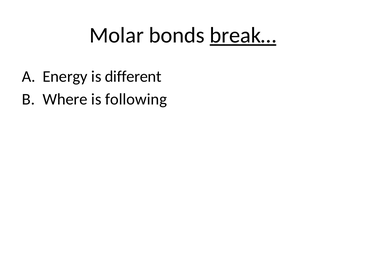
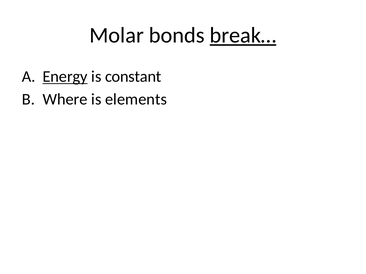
Energy underline: none -> present (65, 77)
different: different -> constant (133, 77)
following: following -> elements (136, 100)
